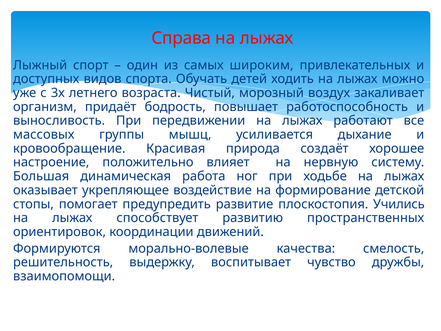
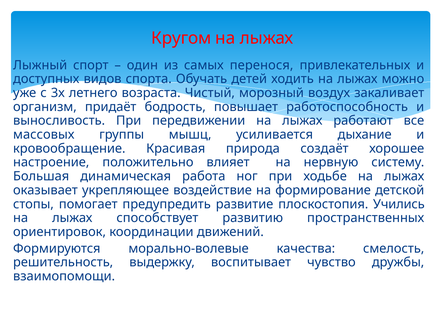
Справа: Справа -> Кругом (181, 38)
широким: широким -> перенося (262, 65)
